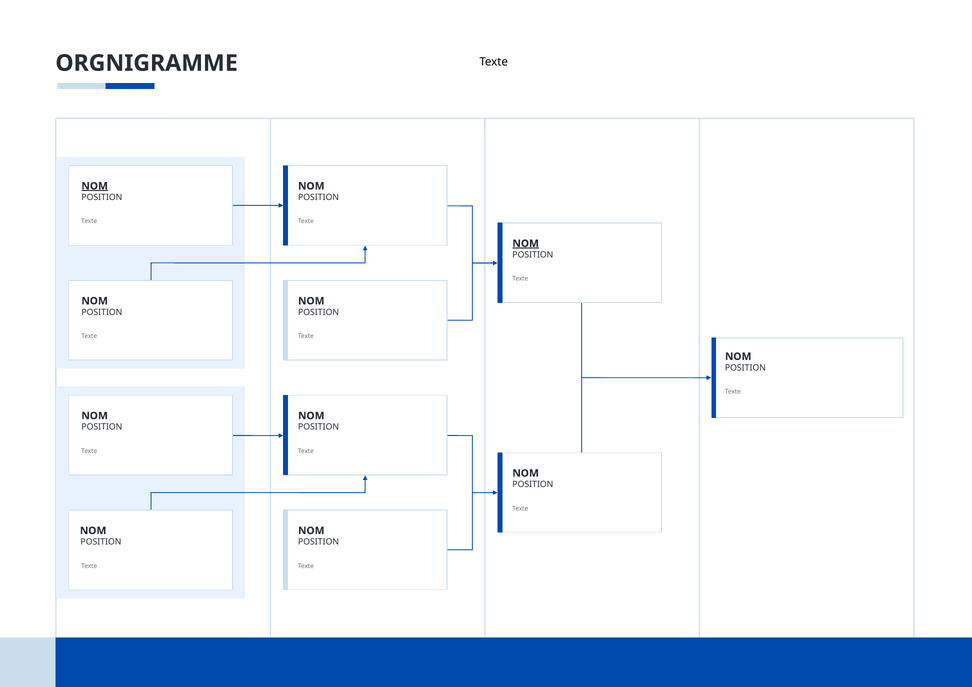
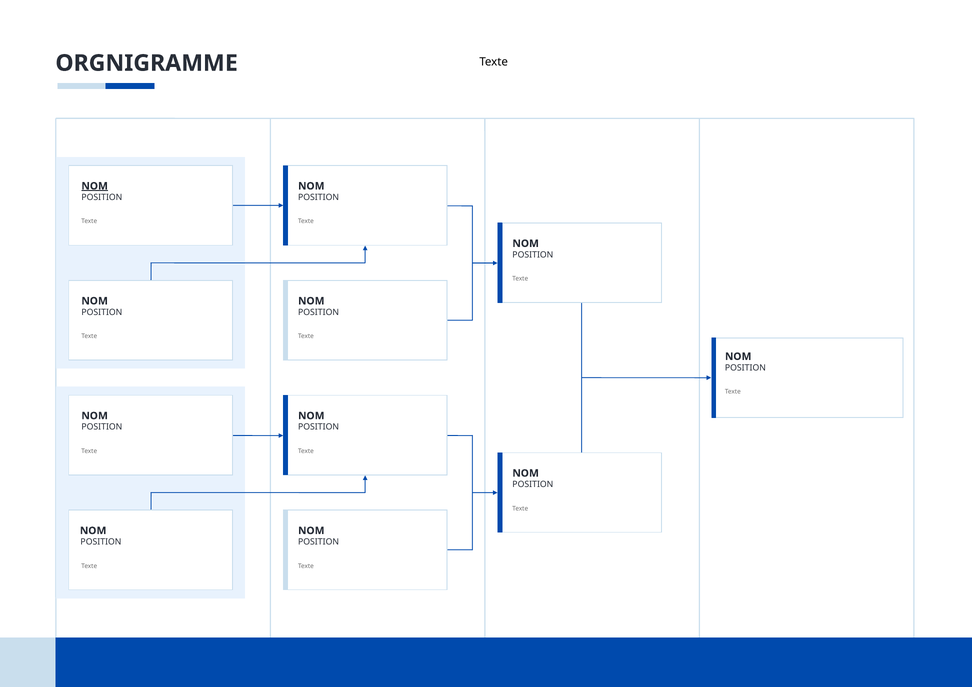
NOM underline: present -> none (526, 243)
